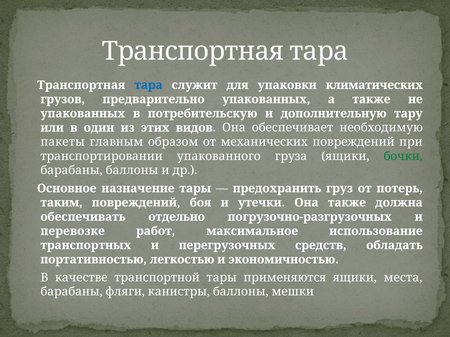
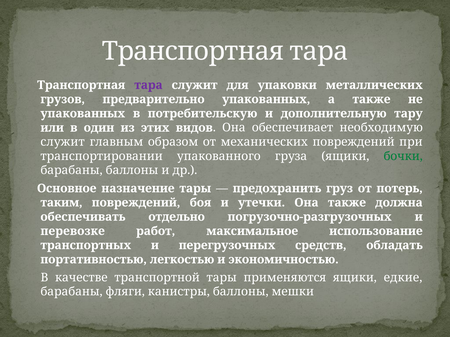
тара colour: blue -> purple (148, 85)
климатических: климатических -> металлических (374, 85)
пакеты: пакеты -> служит (63, 142)
места: места -> едкие (403, 278)
